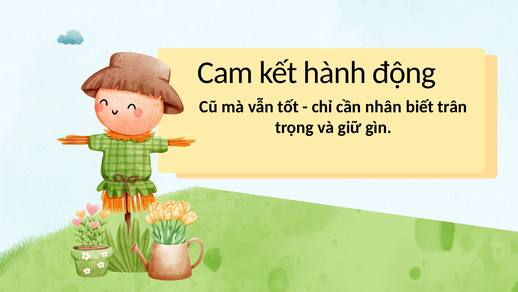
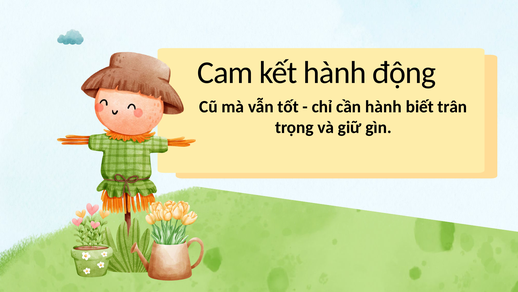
cần nhân: nhân -> hành (383, 107)
